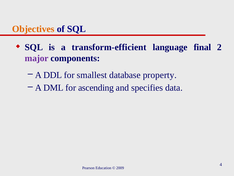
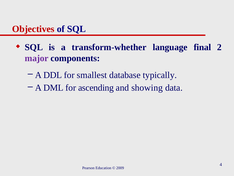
Objectives colour: orange -> red (33, 29)
transform-efficient: transform-efficient -> transform-whether (109, 47)
property: property -> typically (160, 75)
specifies: specifies -> showing (147, 88)
